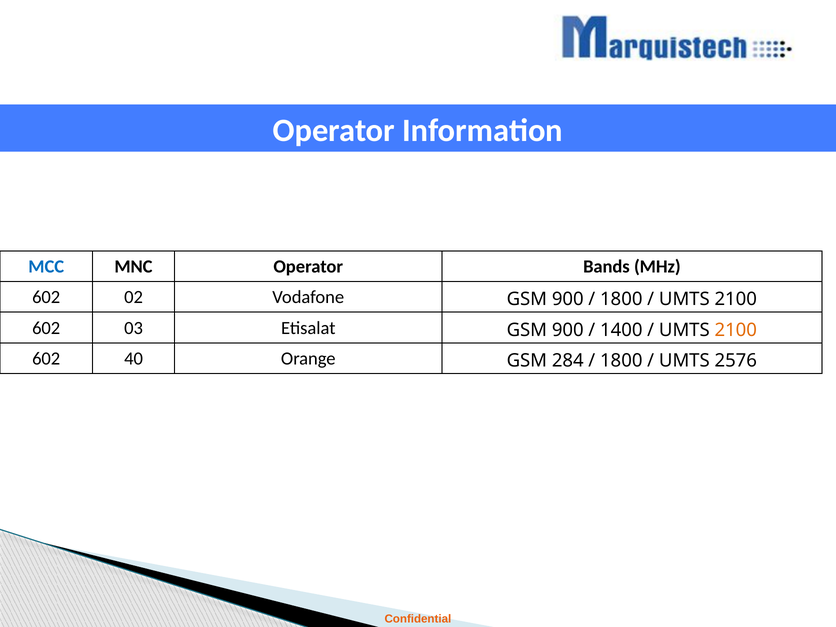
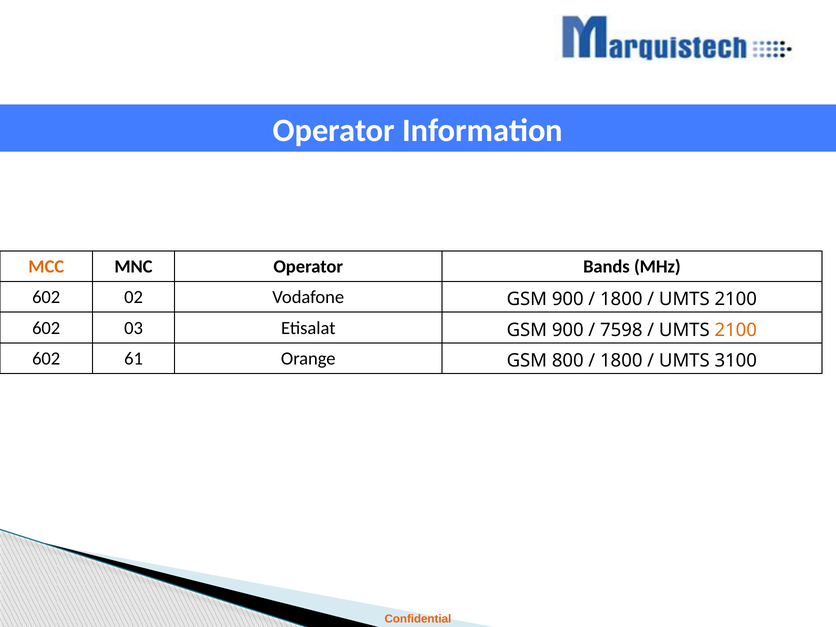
MCC colour: blue -> orange (46, 267)
1400: 1400 -> 7598 (621, 330)
40: 40 -> 61 (134, 359)
284: 284 -> 800 (568, 361)
2576: 2576 -> 3100 (736, 361)
